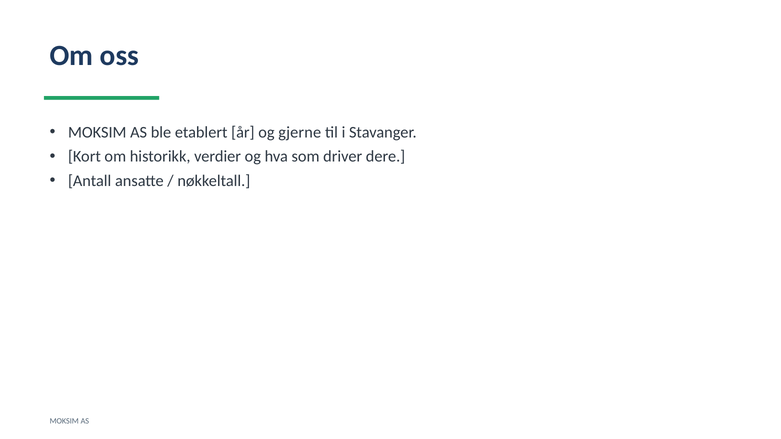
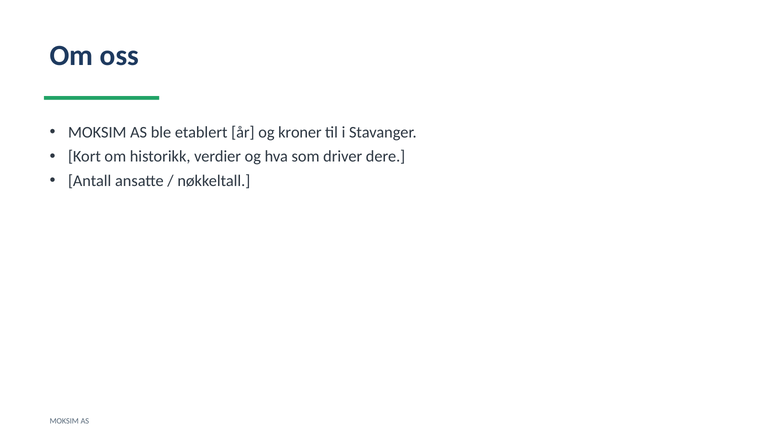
gjerne: gjerne -> kroner (300, 132)
